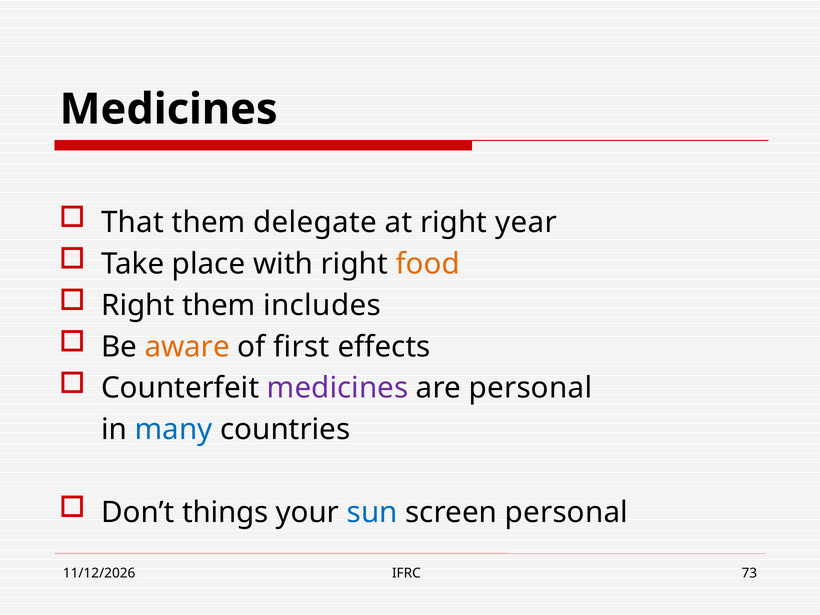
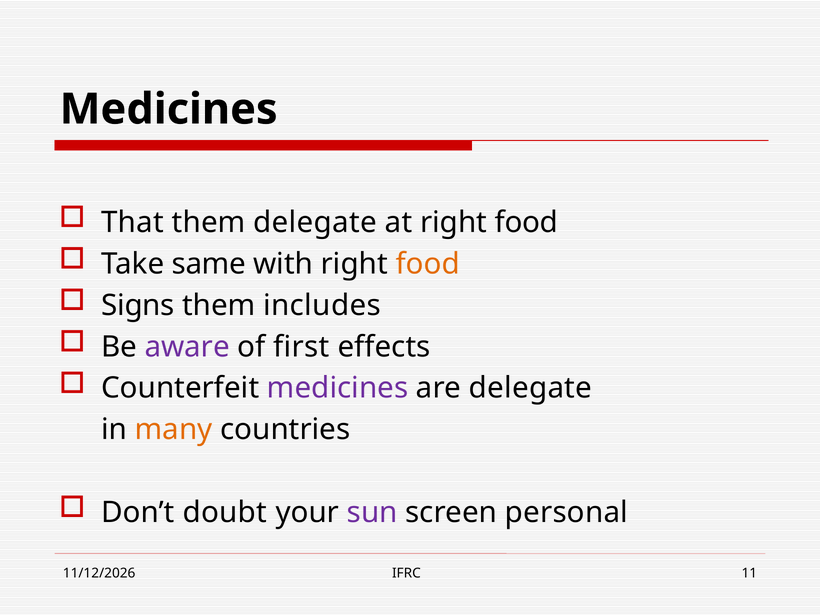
at right year: year -> food (526, 223)
place: place -> same (209, 264)
Right: Right -> Signs (138, 305)
aware colour: orange -> purple (187, 347)
are personal: personal -> delegate (530, 388)
many colour: blue -> orange (174, 430)
things: things -> doubt (225, 512)
sun colour: blue -> purple (372, 512)
73: 73 -> 11 (749, 573)
